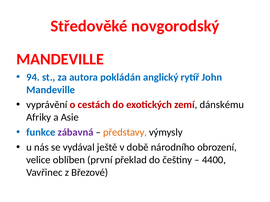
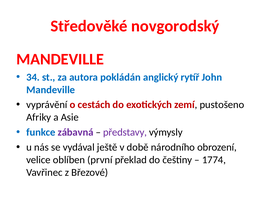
94: 94 -> 34 (33, 77)
dánskému: dánskému -> pustošeno (222, 105)
představy colour: orange -> purple (125, 133)
4400: 4400 -> 1774 (214, 160)
